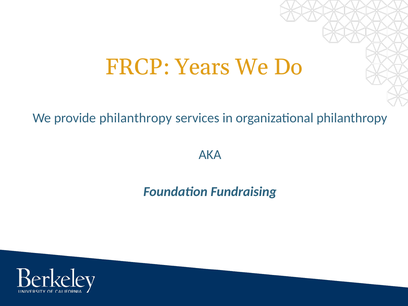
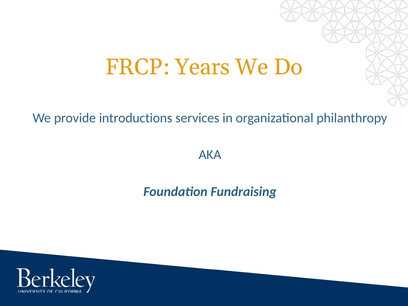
provide philanthropy: philanthropy -> introductions (136, 118)
